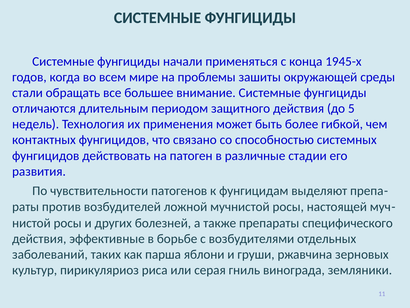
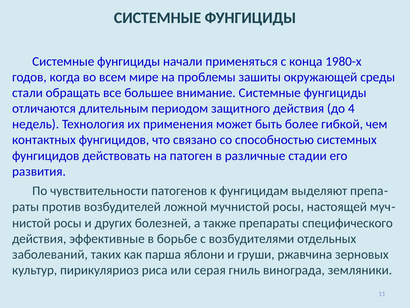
1945-х: 1945-х -> 1980-х (343, 61)
5: 5 -> 4 (351, 108)
